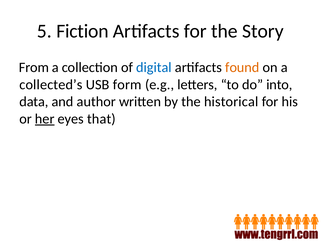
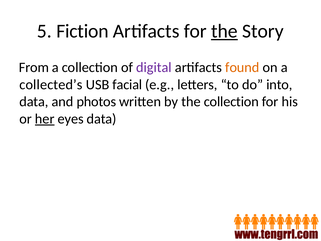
the underline: none -> present (224, 31)
digital colour: blue -> purple (154, 67)
form: form -> facial (127, 84)
author: author -> photos (96, 102)
the historical: historical -> collection (231, 102)
eyes that: that -> data (102, 119)
